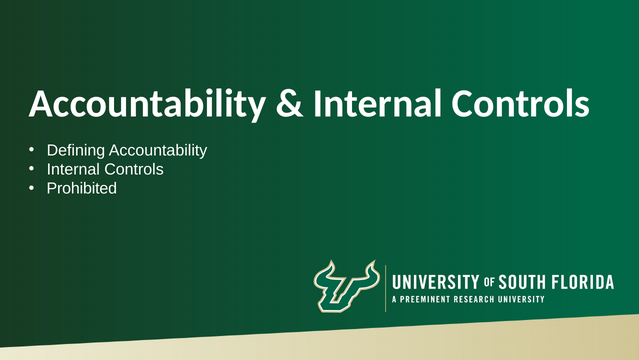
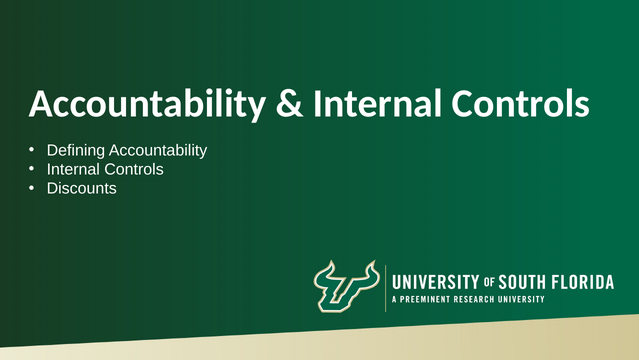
Prohibited: Prohibited -> Discounts (82, 188)
